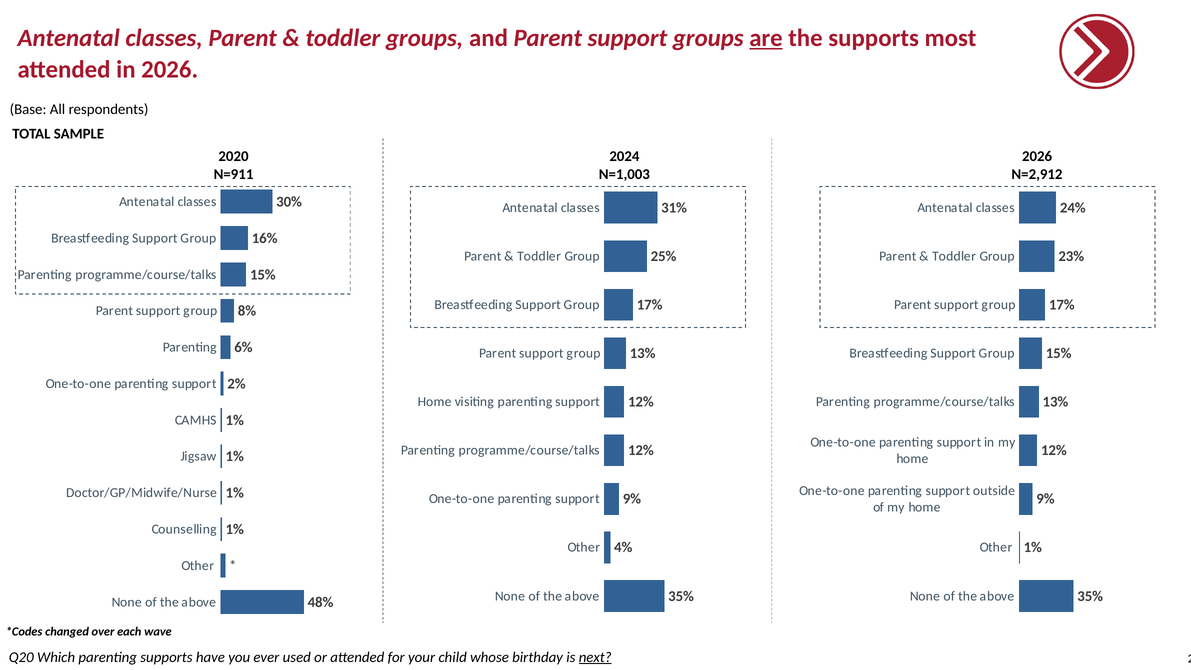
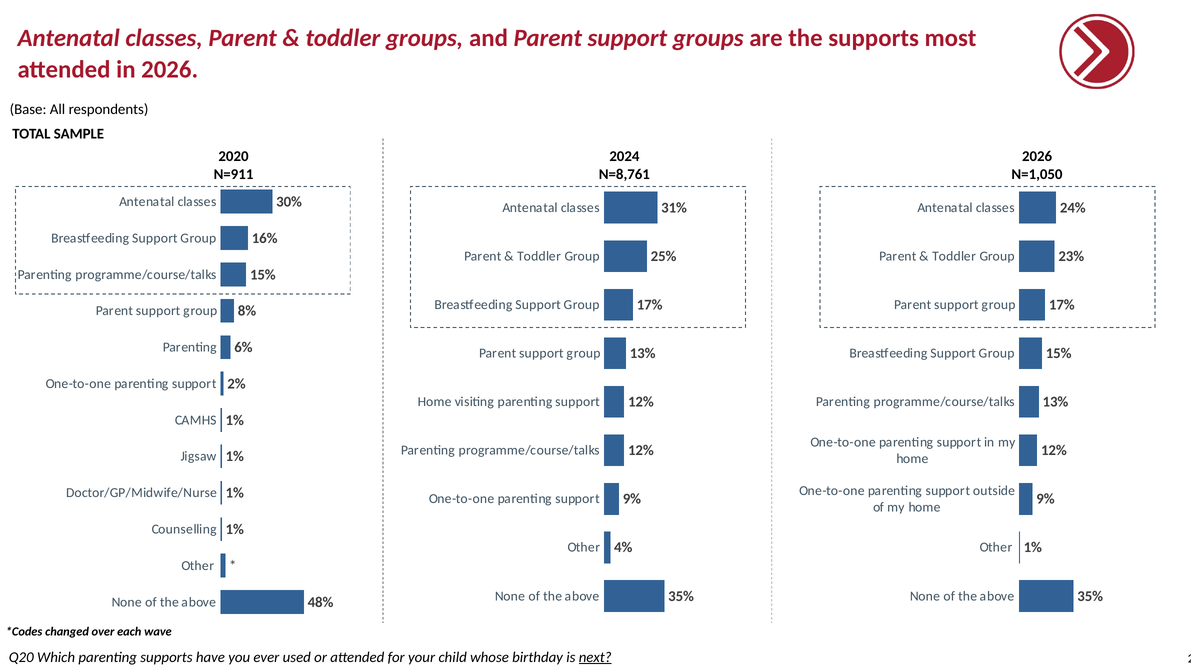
are underline: present -> none (766, 38)
N=1,003: N=1,003 -> N=8,761 (624, 174)
N=2,912: N=2,912 -> N=1,050 (1037, 174)
